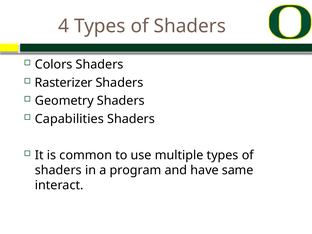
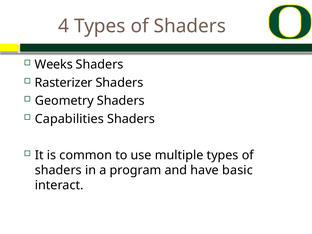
Colors: Colors -> Weeks (54, 65)
same: same -> basic (238, 170)
